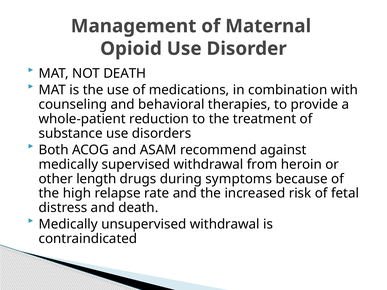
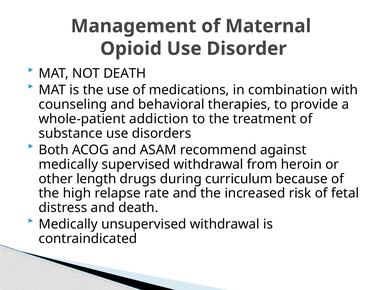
reduction: reduction -> addiction (159, 119)
symptoms: symptoms -> curriculum (239, 179)
